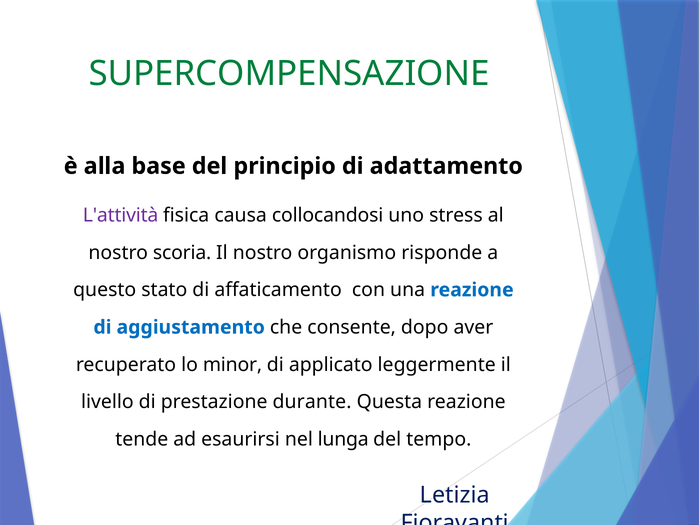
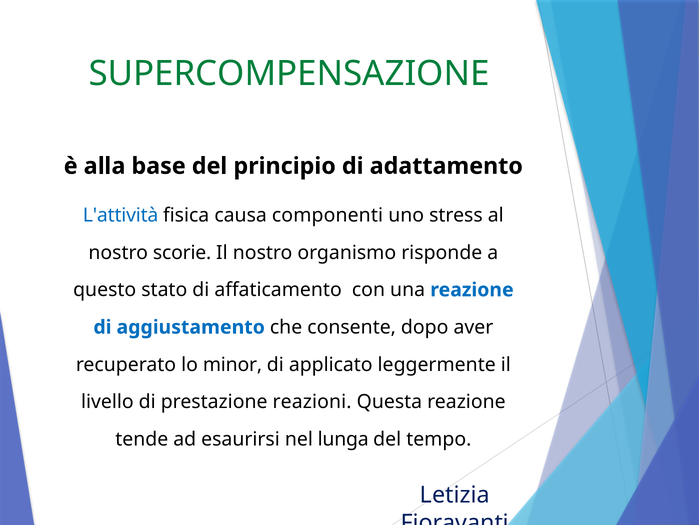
L'attività colour: purple -> blue (121, 215)
collocandosi: collocandosi -> componenti (327, 215)
scoria: scoria -> scorie (182, 252)
durante: durante -> reazioni (312, 401)
